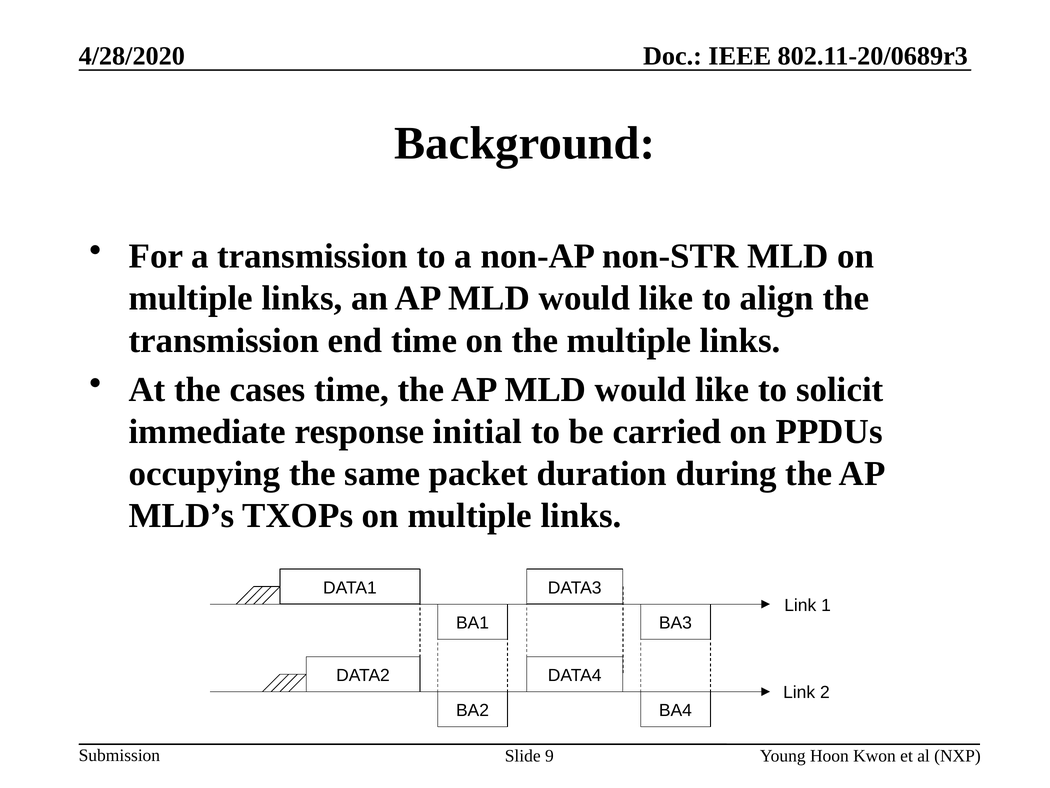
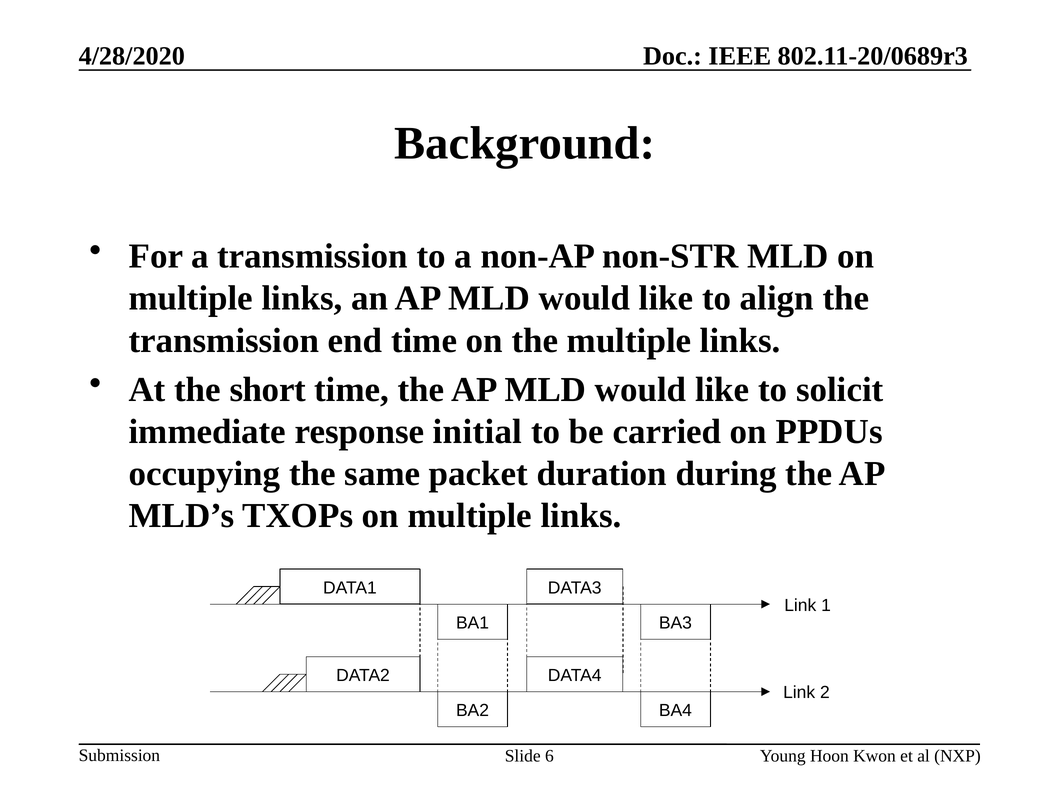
cases: cases -> short (268, 389)
9: 9 -> 6 (549, 755)
